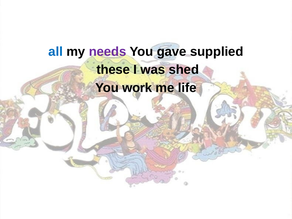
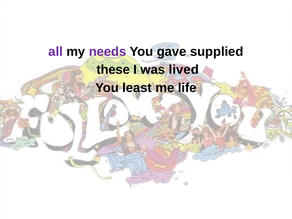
all colour: blue -> purple (56, 52)
shed: shed -> lived (184, 70)
work: work -> least (137, 88)
